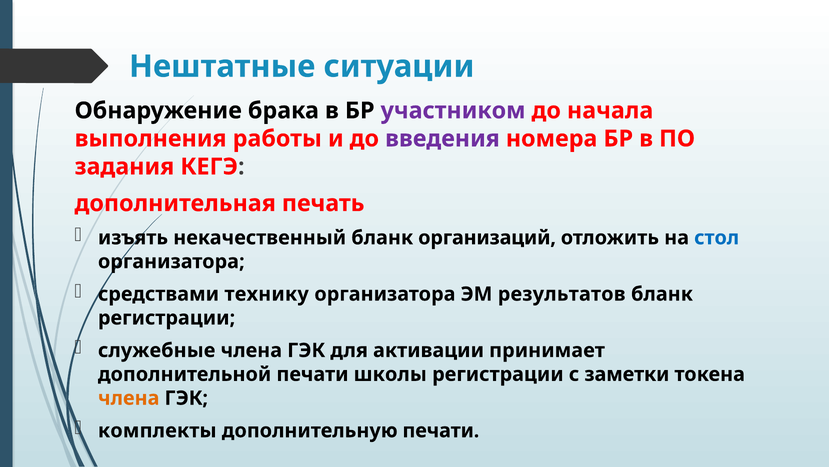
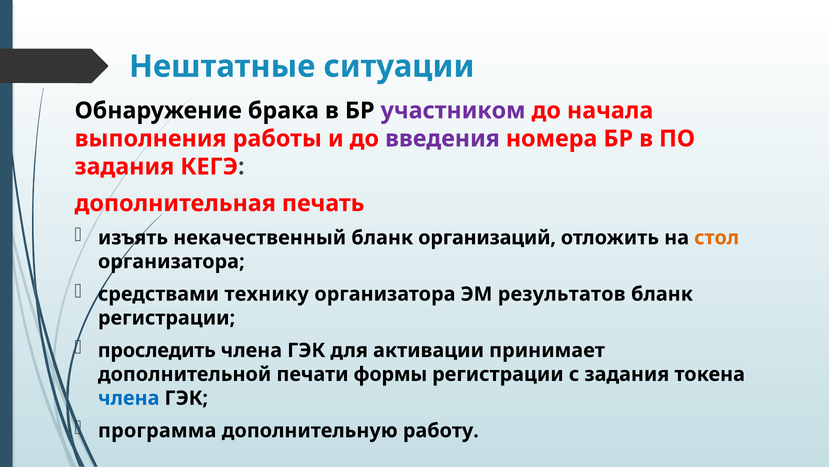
стол colour: blue -> orange (717, 237)
служебные: служебные -> проследить (157, 350)
школы: школы -> формы (390, 374)
с заметки: заметки -> задания (627, 374)
члена colour: orange -> blue (129, 398)
комплекты: комплекты -> программа (157, 430)
дополнительную печати: печати -> работу (441, 430)
